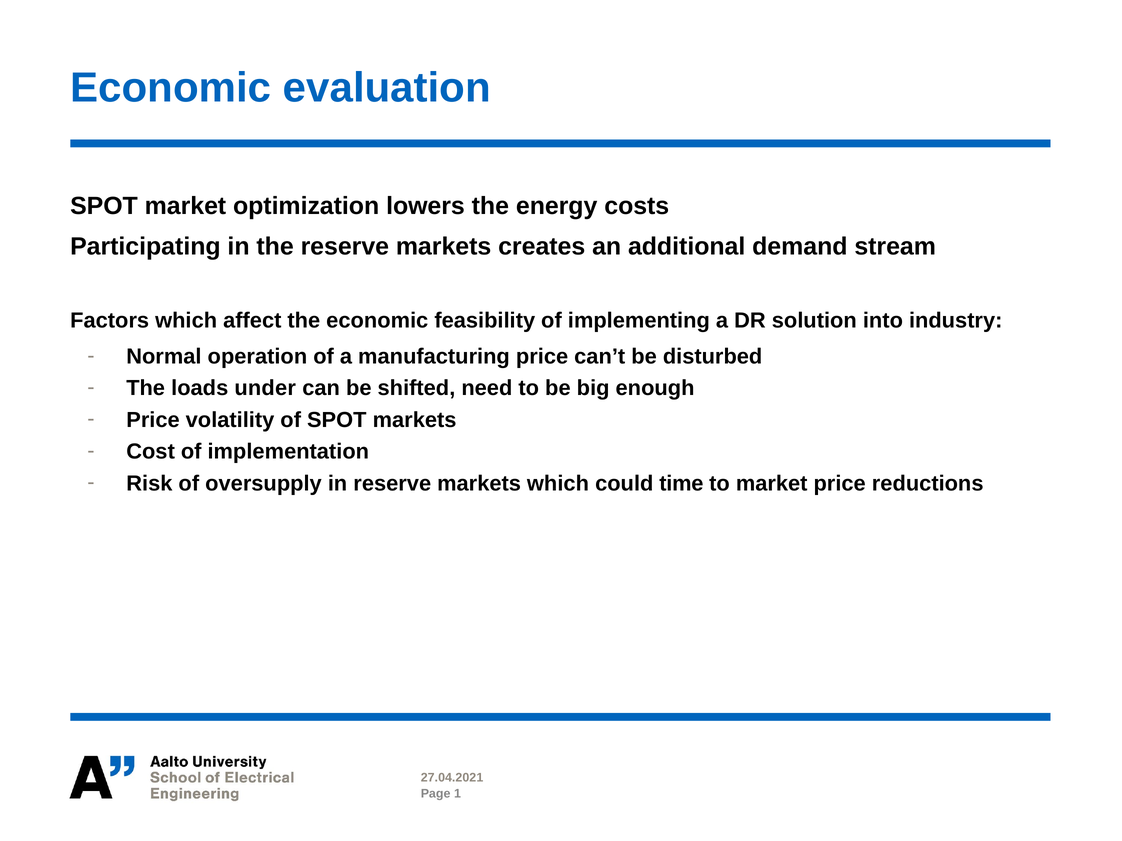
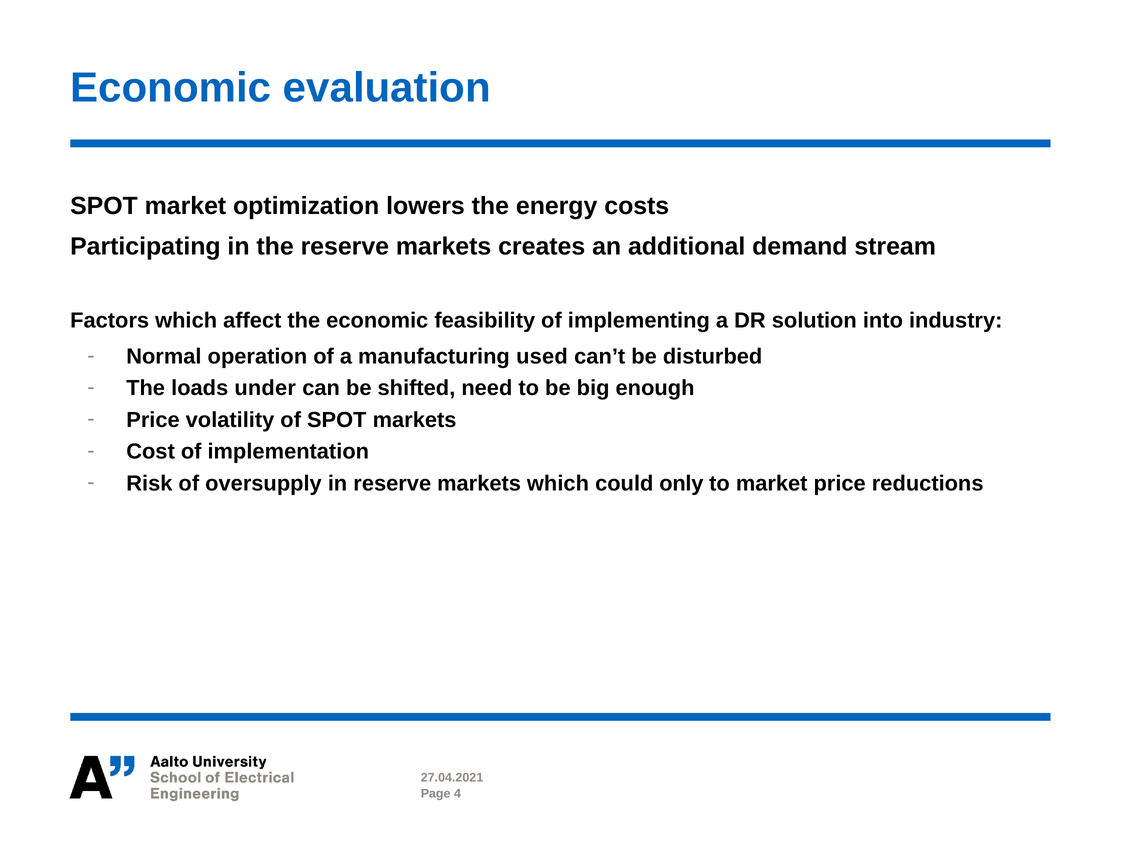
manufacturing price: price -> used (542, 357)
time: time -> only (681, 484)
1: 1 -> 4 (458, 794)
